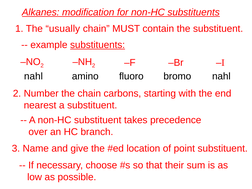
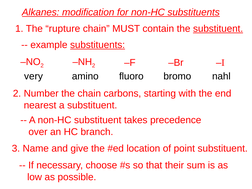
usually: usually -> rupture (63, 29)
substituent underline: none -> present (218, 29)
nahl: nahl -> very (33, 76)
